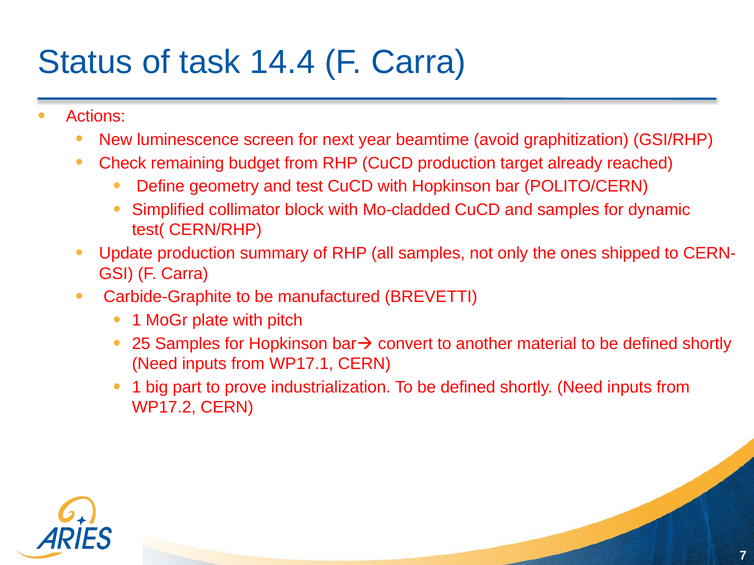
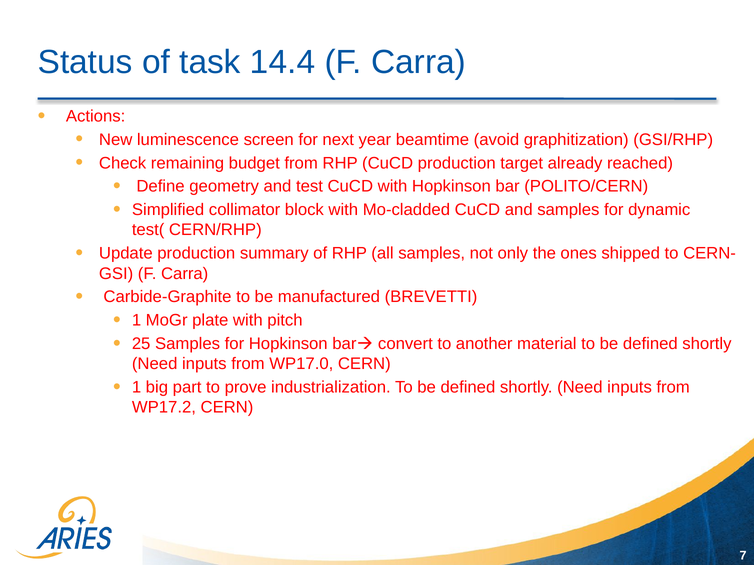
WP17.1: WP17.1 -> WP17.0 (301, 364)
